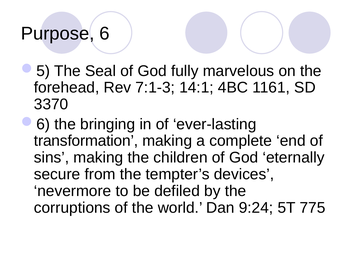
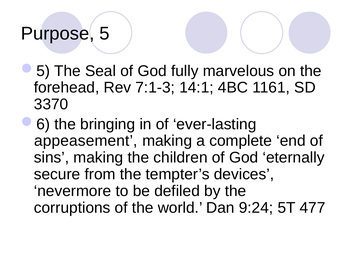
6: 6 -> 5 (105, 33)
transformation: transformation -> appeasement (86, 141)
775: 775 -> 477 (313, 208)
